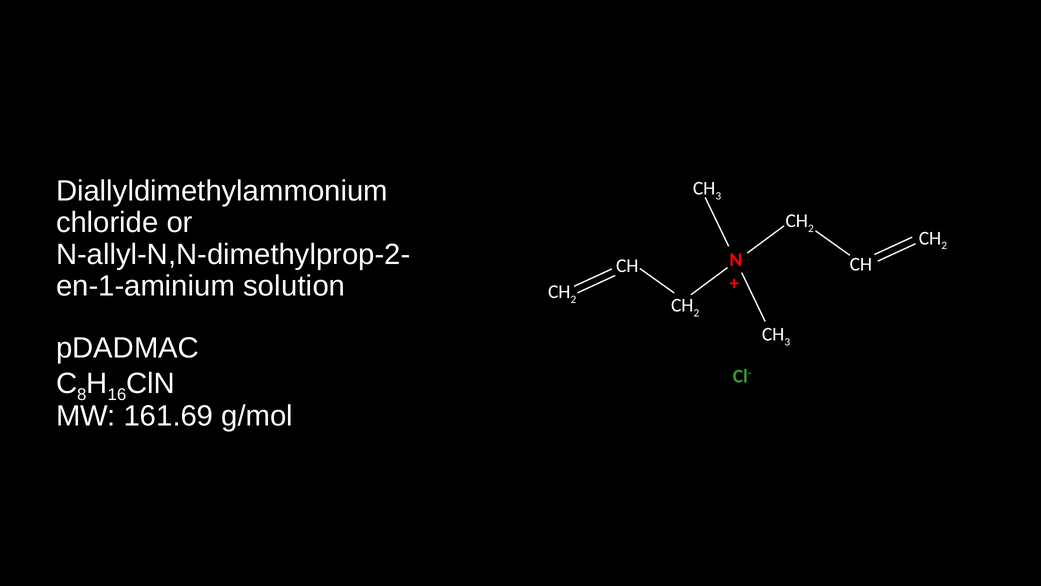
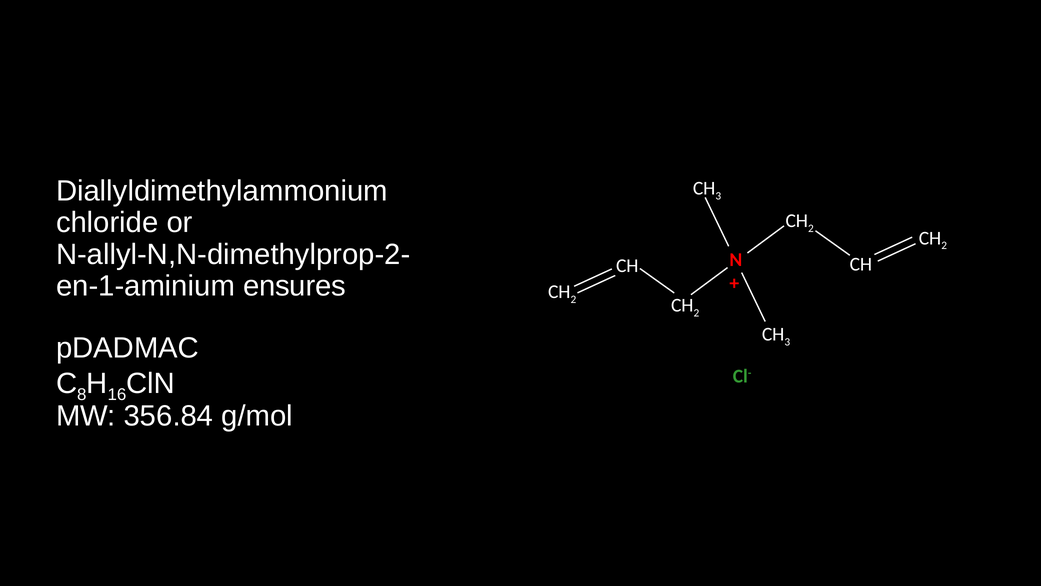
solution: solution -> ensures (294, 286)
161.69: 161.69 -> 356.84 (168, 416)
